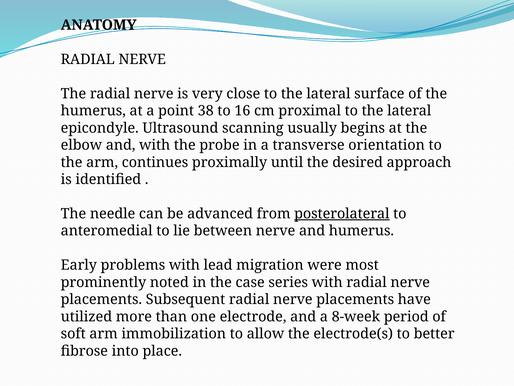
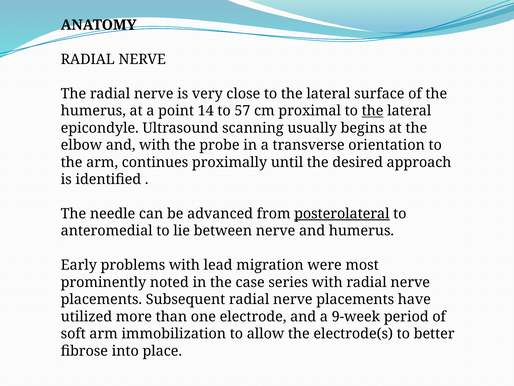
38: 38 -> 14 (206, 111)
16: 16 -> 57 (242, 111)
the underline: none -> present (373, 111)
8-week: 8-week -> 9-week (356, 316)
